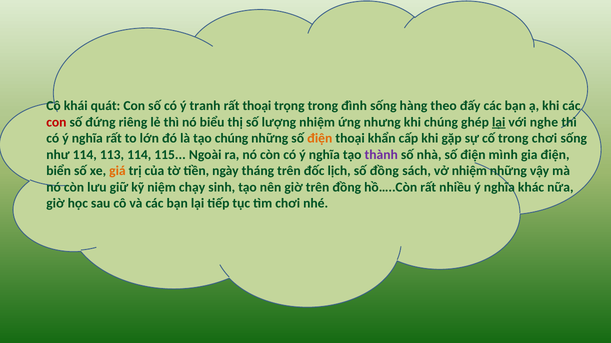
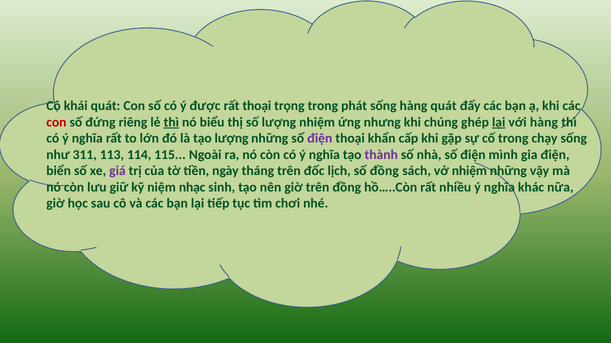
tranh: tranh -> được (205, 106)
đình: đình -> phát (354, 106)
hàng theo: theo -> quát (444, 106)
thì underline: none -> present (171, 122)
với nghe: nghe -> hàng (544, 122)
tạo chúng: chúng -> lượng (232, 139)
điện colour: orange -> purple (320, 139)
trong chơi: chơi -> chạy (545, 139)
như 114: 114 -> 311 (85, 155)
giá colour: orange -> purple (117, 171)
chạy: chạy -> nhạc (192, 188)
